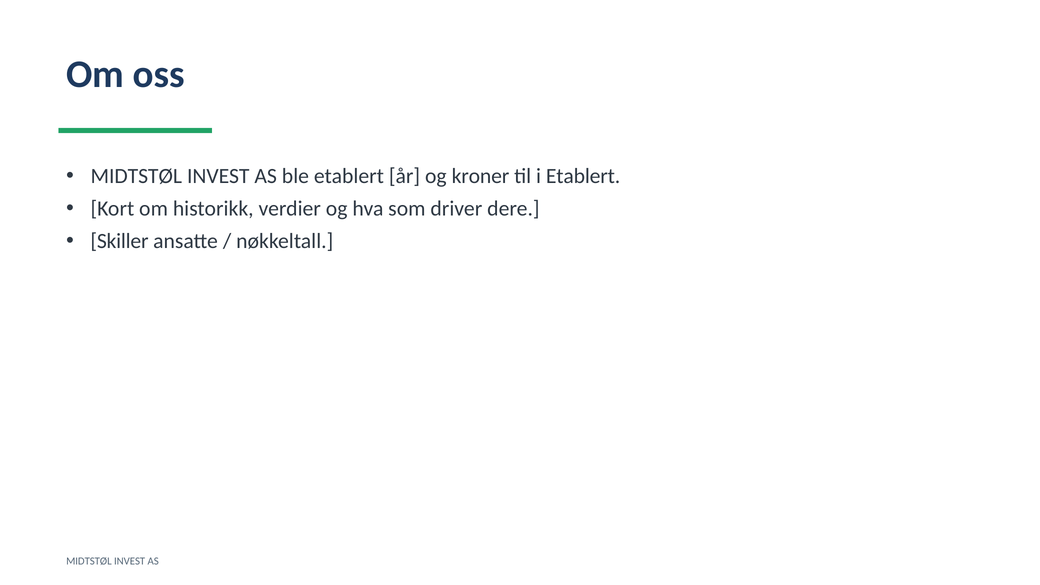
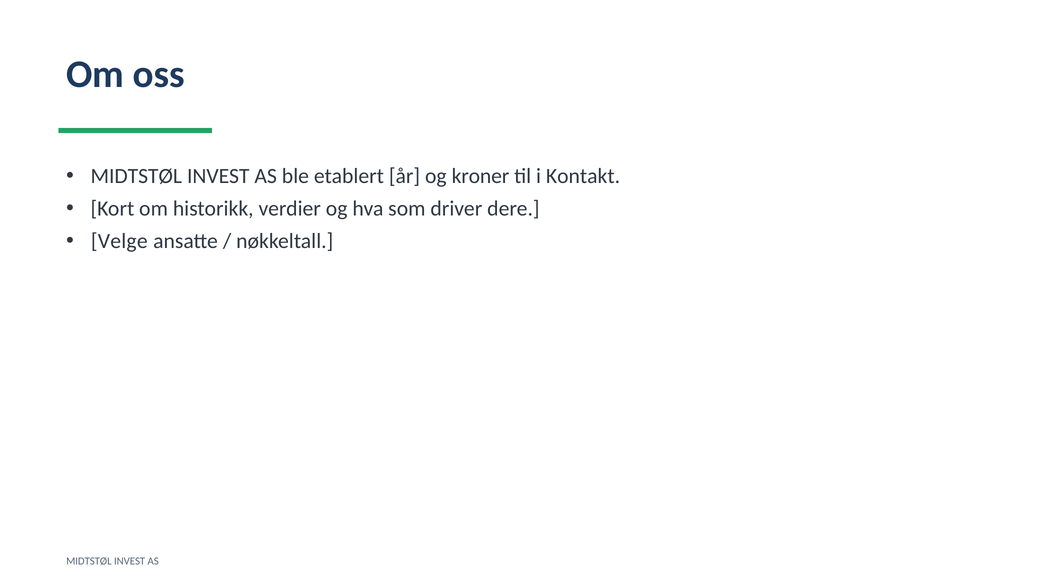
i Etablert: Etablert -> Kontakt (583, 176)
Skiller: Skiller -> Velge (119, 241)
